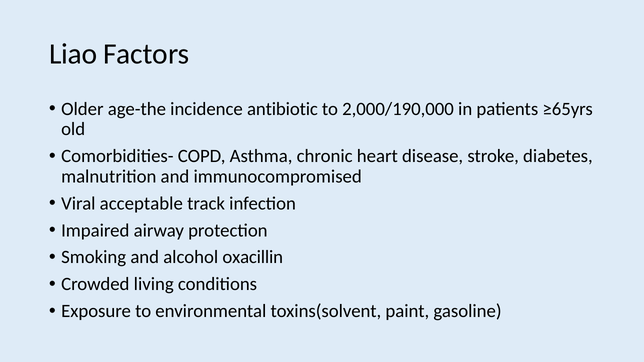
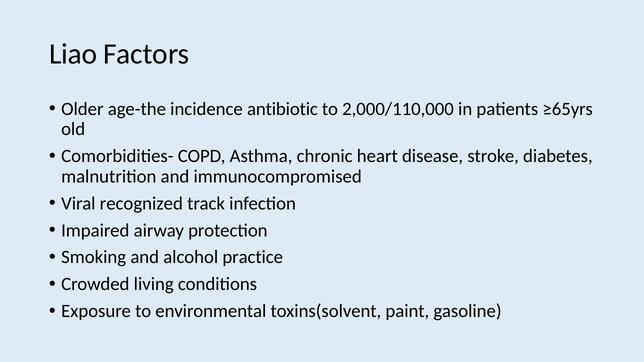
2,000/190,000: 2,000/190,000 -> 2,000/110,000 (398, 109)
acceptable: acceptable -> recognized (141, 203)
oxacillin: oxacillin -> practice (253, 257)
